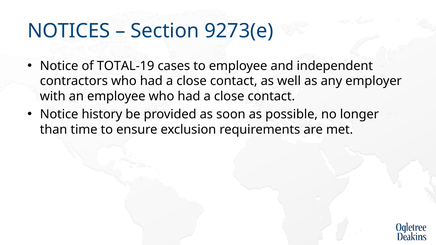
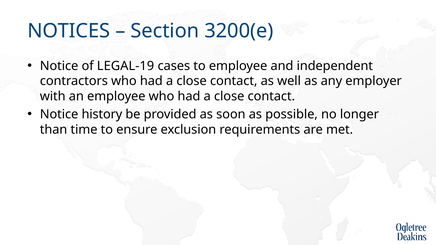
9273(e: 9273(e -> 3200(e (239, 31)
TOTAL-19: TOTAL-19 -> LEGAL-19 (126, 66)
